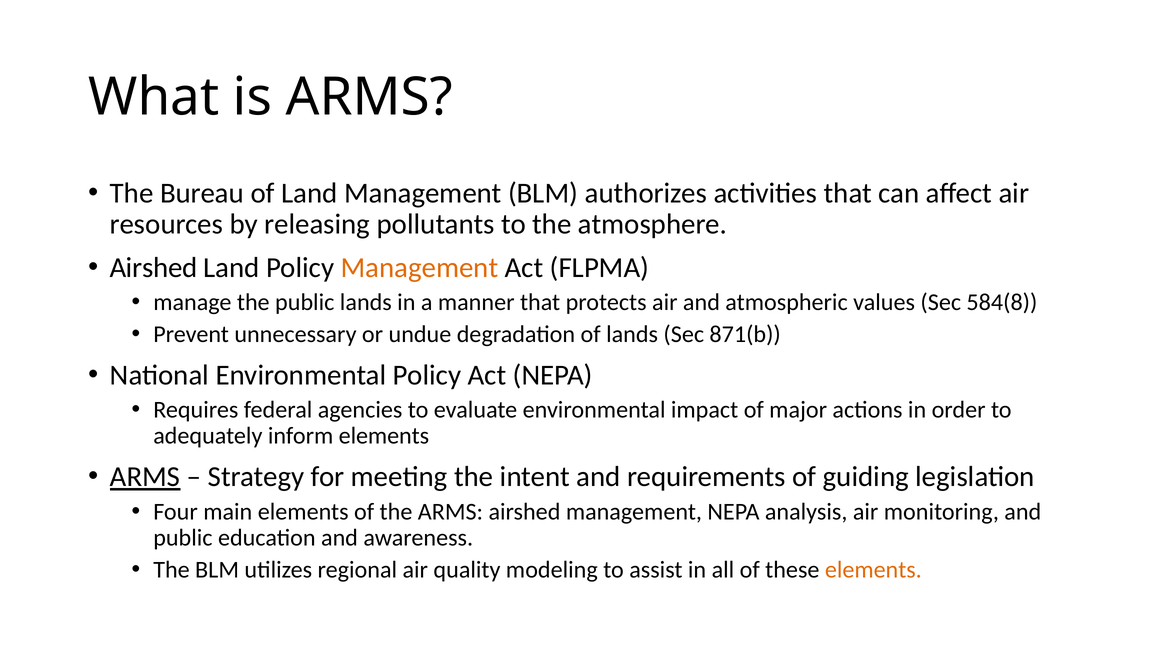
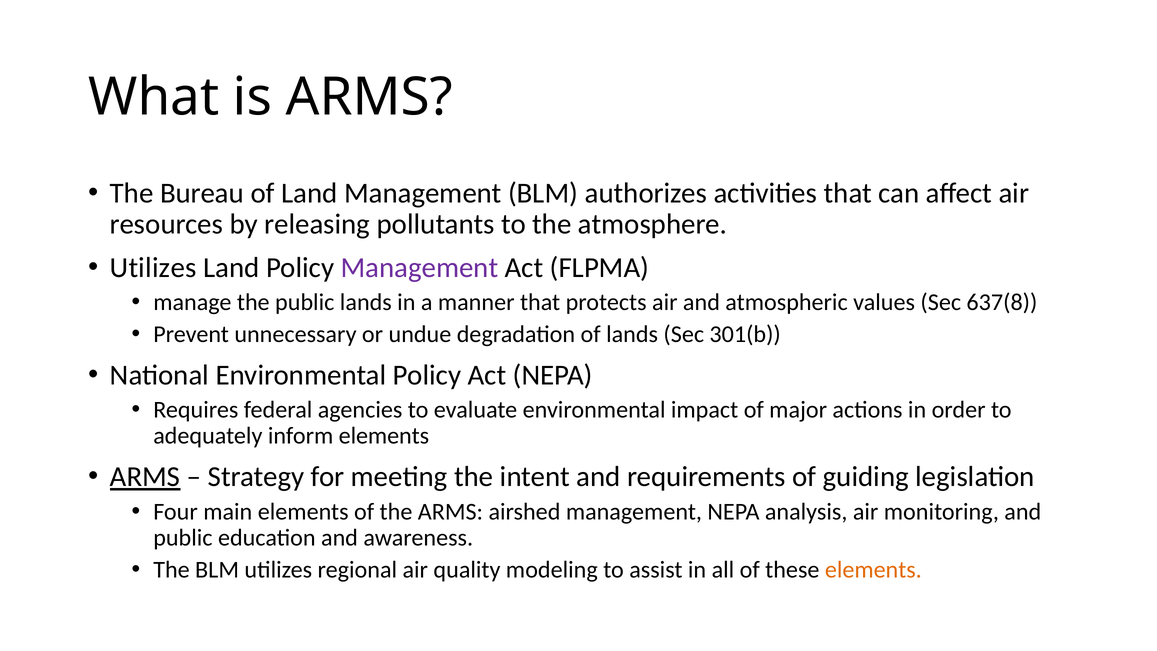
Airshed: Airshed -> Utilizes (153, 268)
Management colour: orange -> purple (419, 268)
584(8: 584(8 -> 637(8 (1002, 302)
871(b: 871(b -> 301(b (745, 334)
